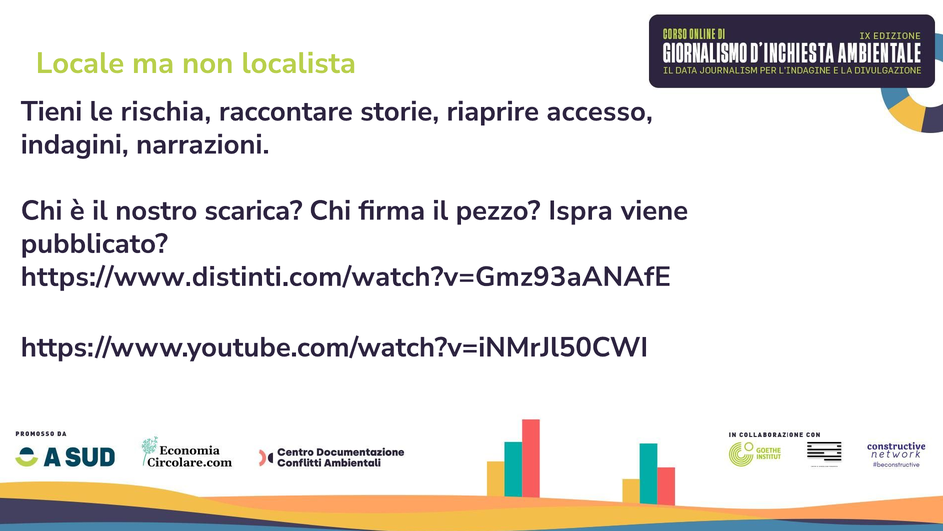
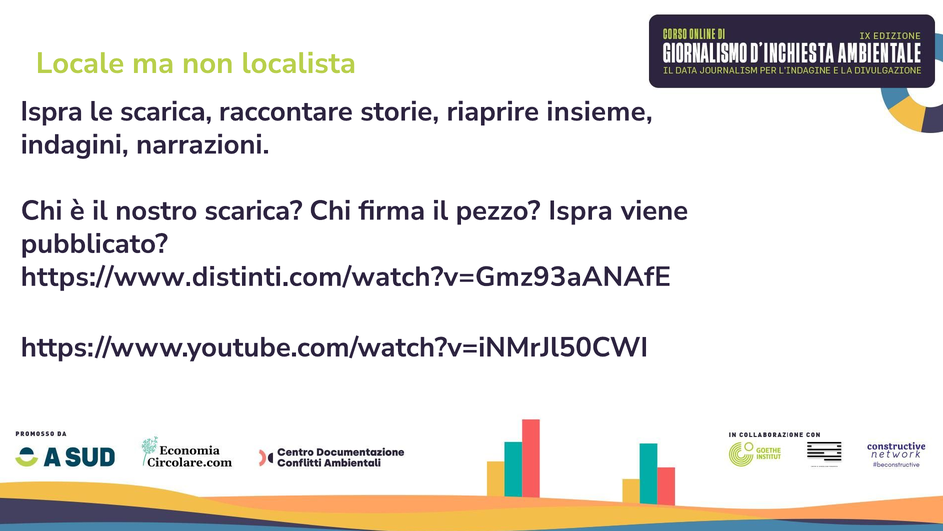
Tieni: Tieni -> Ispra (52, 111)
le rischia: rischia -> scarica (166, 111)
accesso: accesso -> insieme (600, 111)
